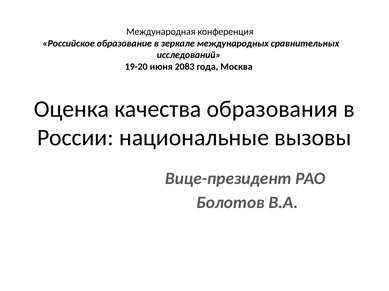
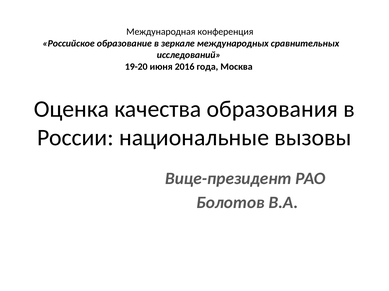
2083: 2083 -> 2016 (185, 67)
